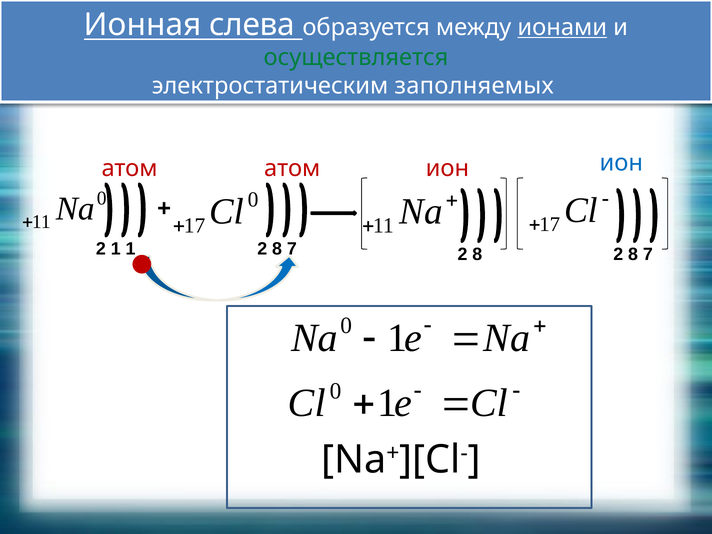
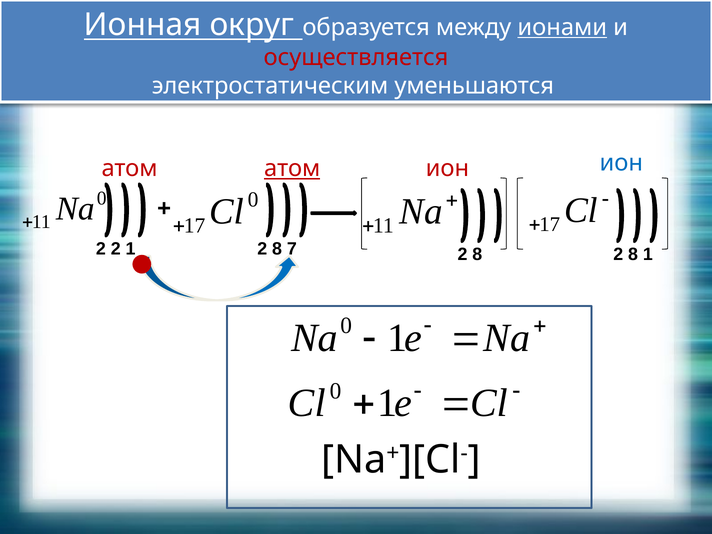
слева: слева -> округ (252, 25)
осуществляется colour: green -> red (356, 57)
заполняемых: заполняемых -> уменьшаются (474, 86)
атом underline: none -> present (292, 169)
2 1: 1 -> 2 (116, 249)
8 2 8 7: 7 -> 1 (648, 255)
